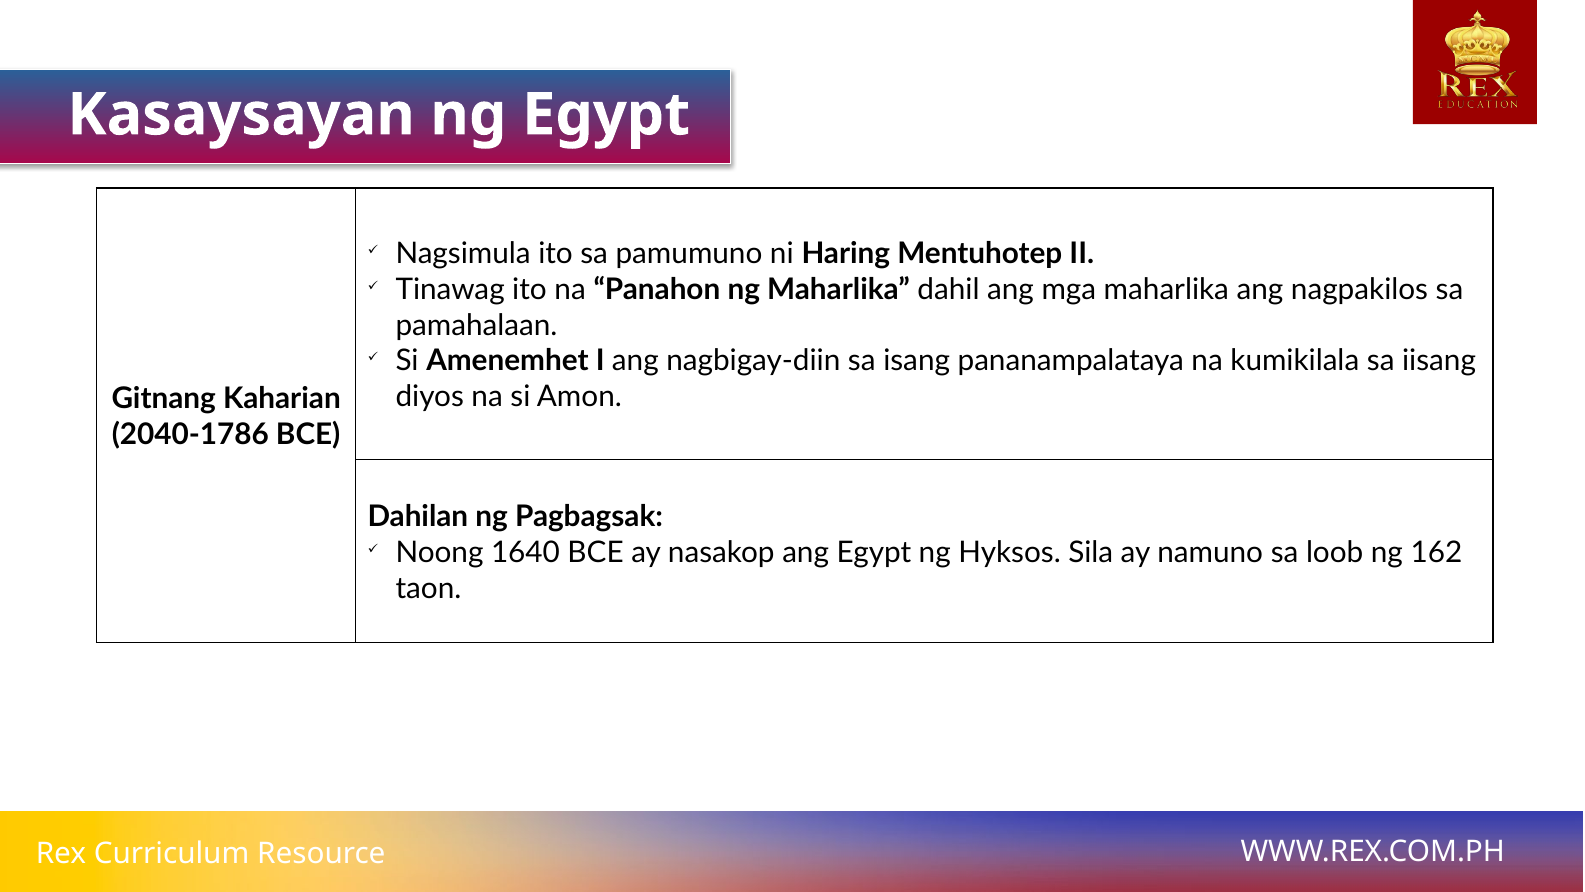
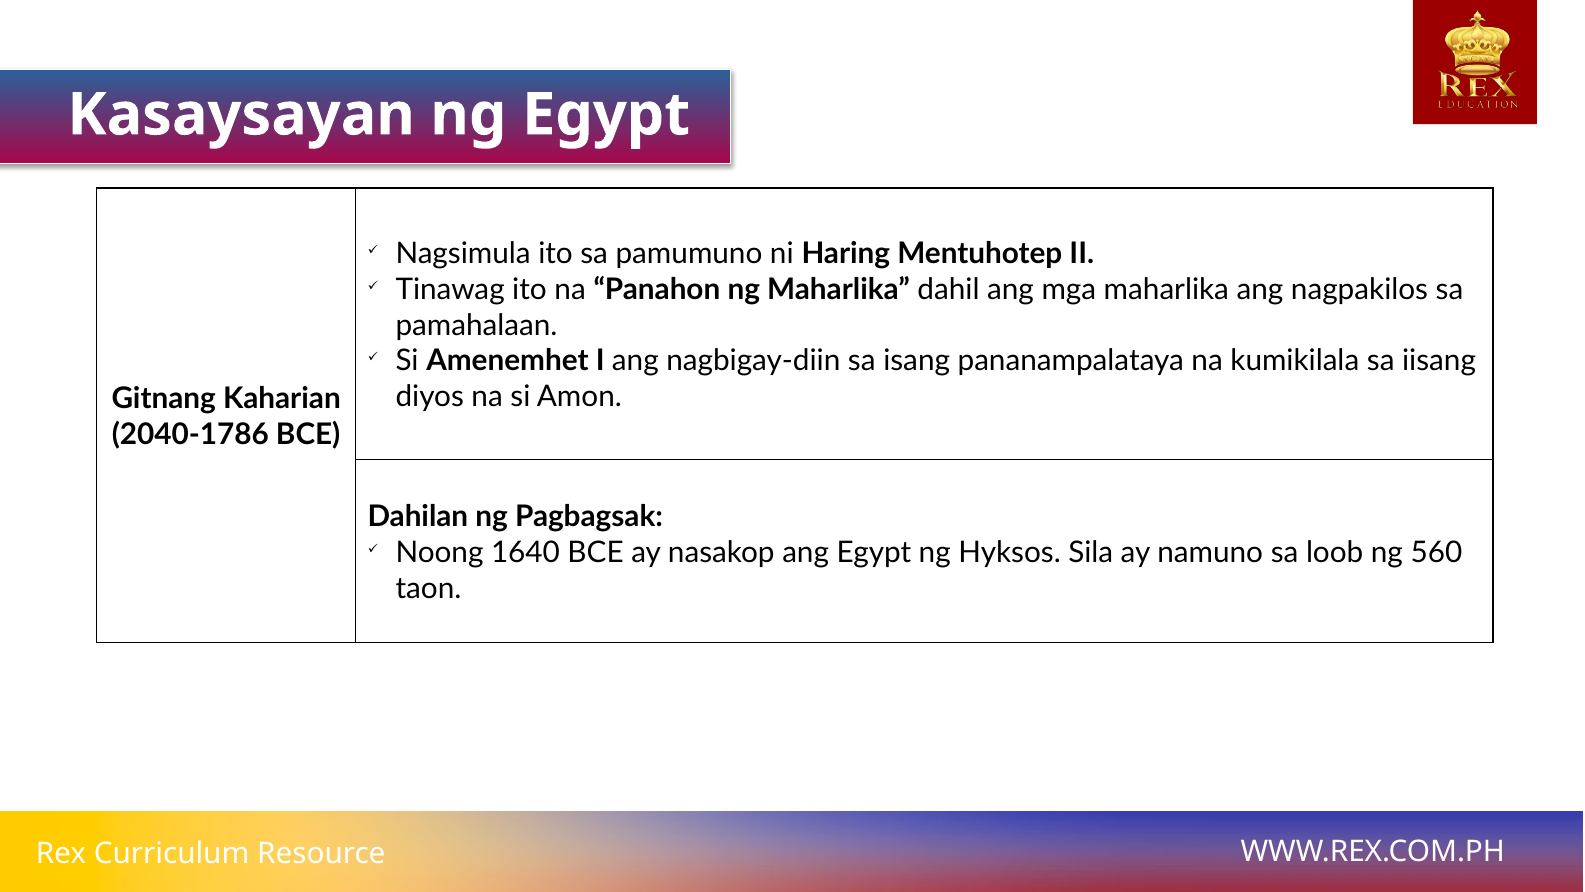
162: 162 -> 560 (1436, 552)
